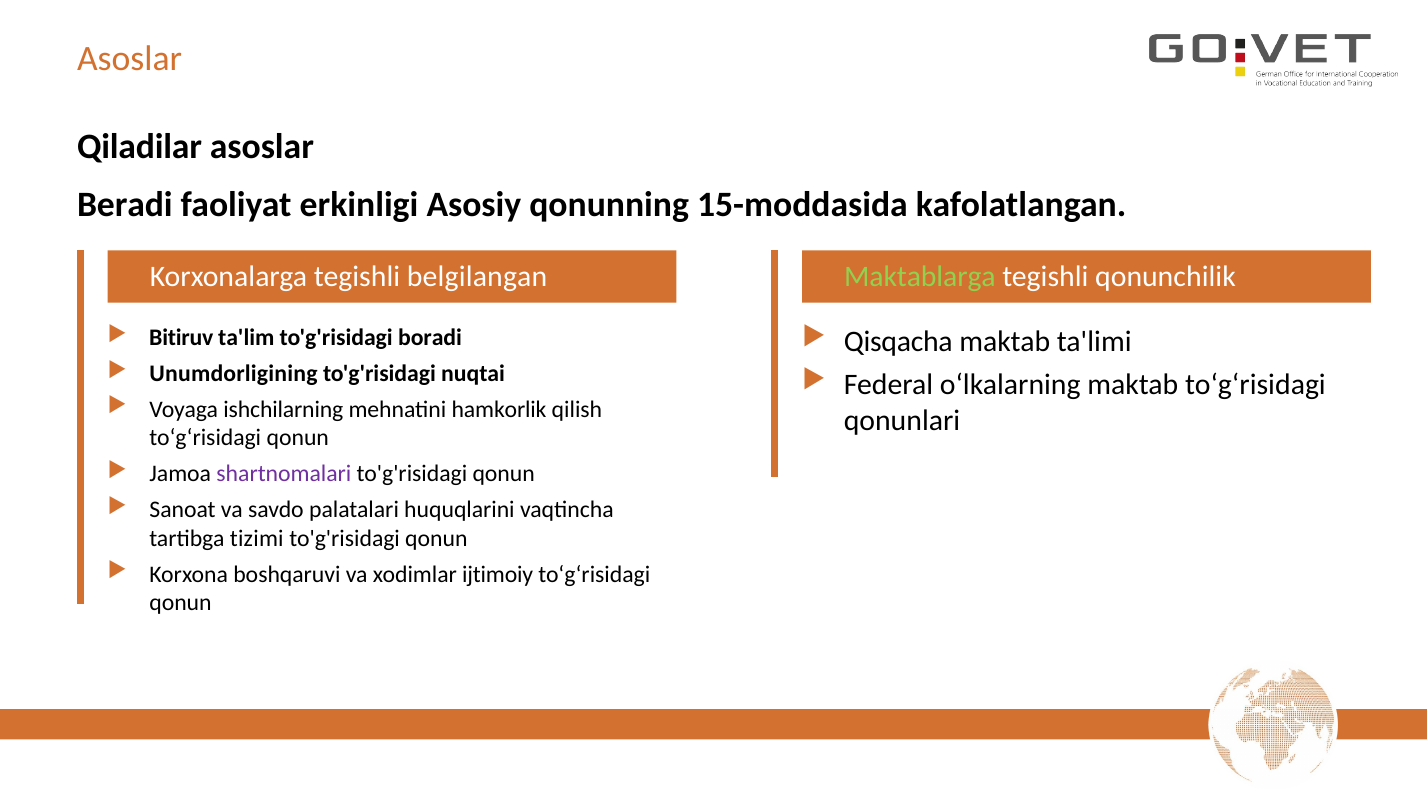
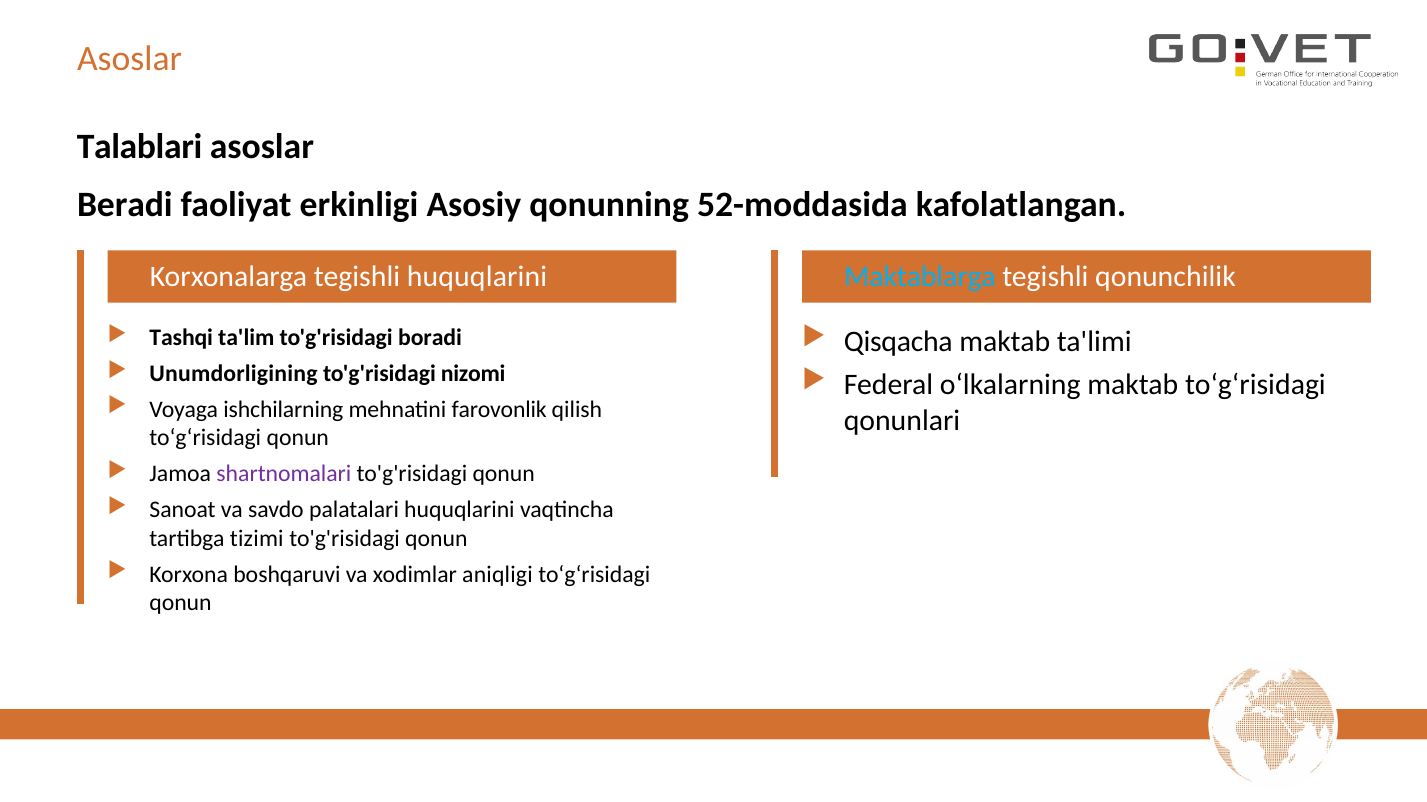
Qiladilar: Qiladilar -> Talablari (140, 147)
15-moddasida: 15-moddasida -> 52-moddasida (802, 205)
tegishli belgilangan: belgilangan -> huquqlarini (477, 277)
Maktablarga colour: light green -> light blue (920, 277)
Bitiruv: Bitiruv -> Tashqi (181, 338)
nuqtai: nuqtai -> nizomi (473, 374)
hamkorlik: hamkorlik -> farovonlik (499, 410)
ijtimoiy: ijtimoiy -> aniqligi (497, 575)
